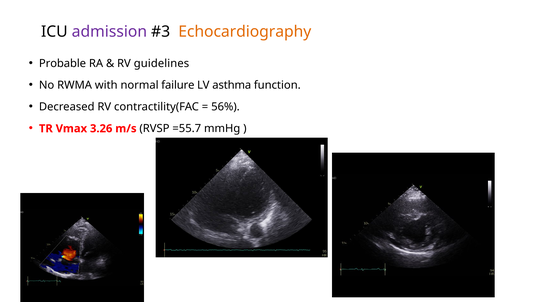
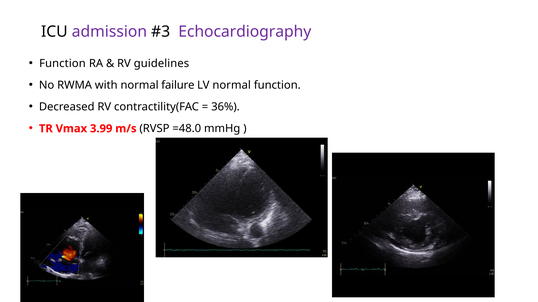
Echocardiography colour: orange -> purple (245, 32)
Probable: Probable -> Function (62, 64)
LV asthma: asthma -> normal (232, 85)
56%: 56% -> 36% (225, 107)
3.26: 3.26 -> 3.99 (101, 129)
=55.7: =55.7 -> =48.0 (187, 129)
